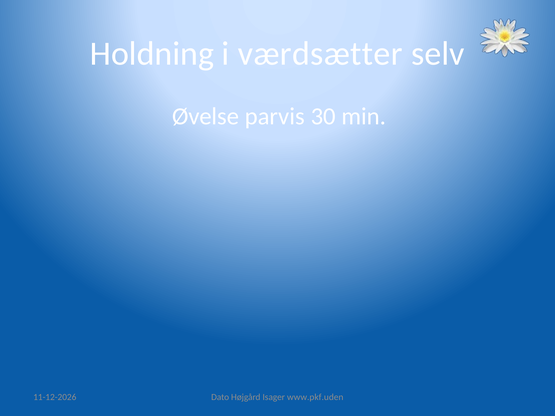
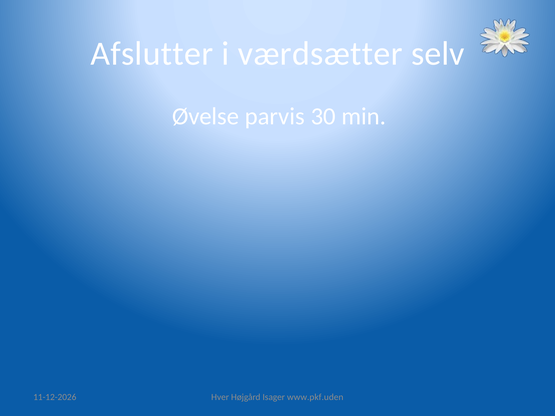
Holdning: Holdning -> Afslutter (152, 54)
Dato: Dato -> Hver (220, 398)
